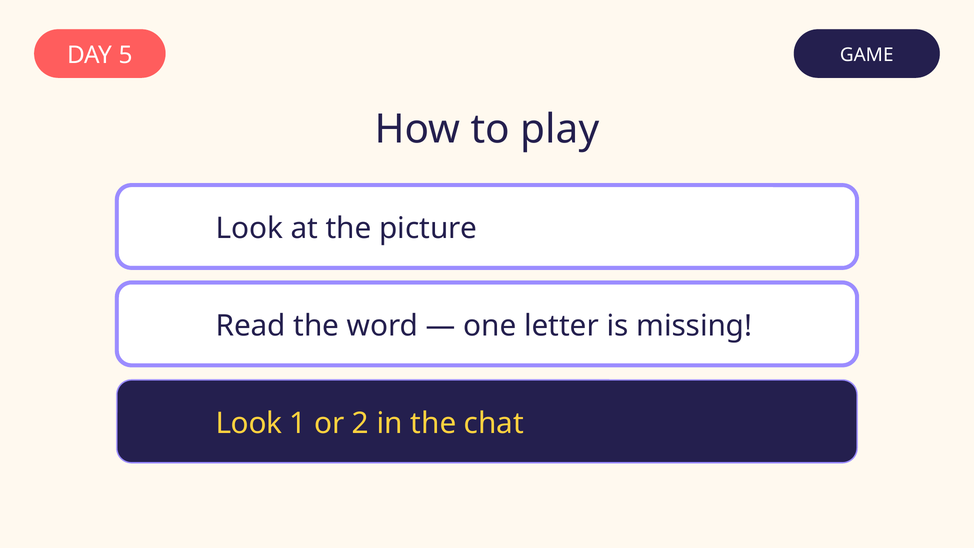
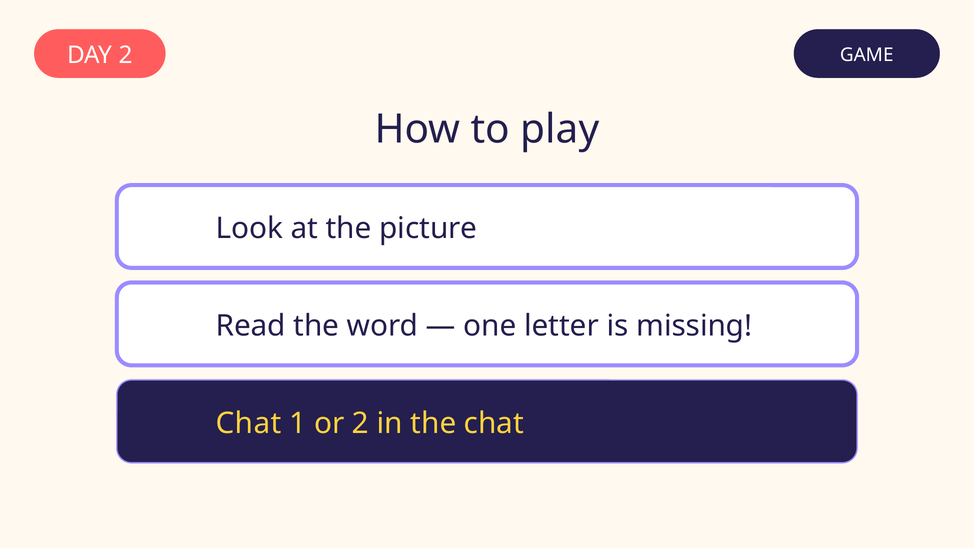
DAY 5: 5 -> 2 (126, 55)
Look: Look -> Chat (249, 423)
